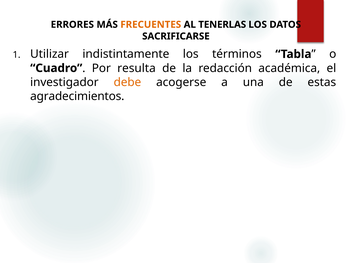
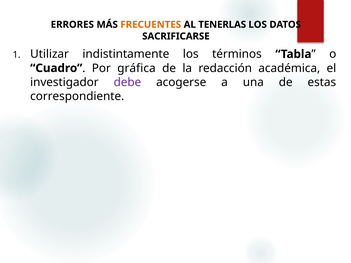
resulta: resulta -> gráfica (136, 68)
debe colour: orange -> purple (127, 82)
agradecimientos: agradecimientos -> correspondiente (77, 96)
